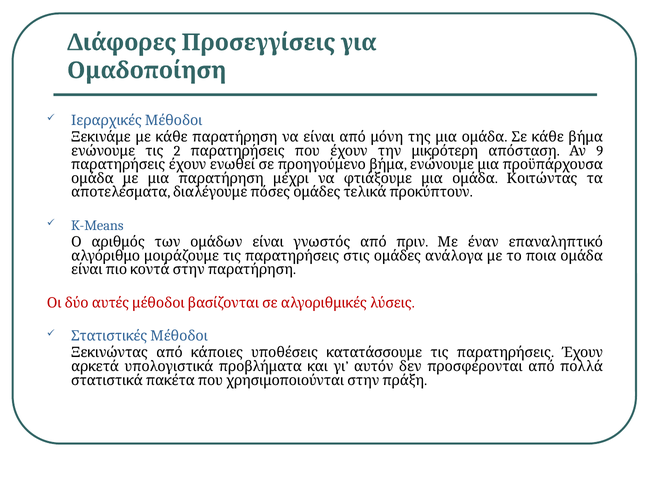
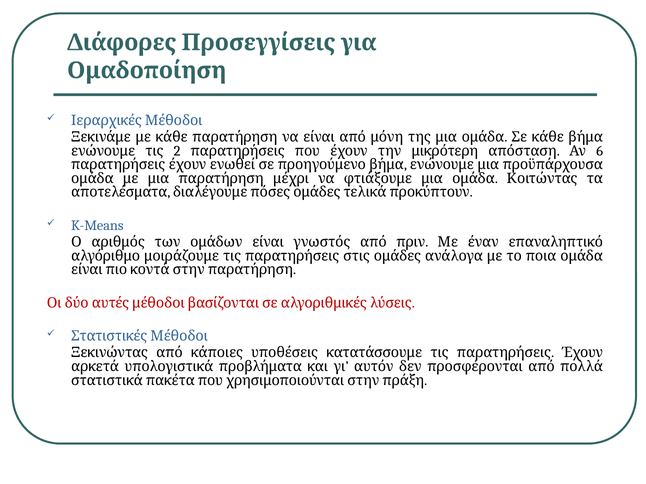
9: 9 -> 6 (600, 151)
